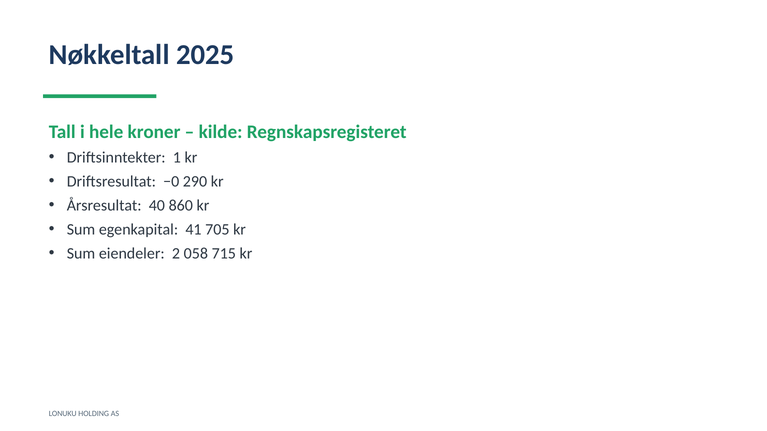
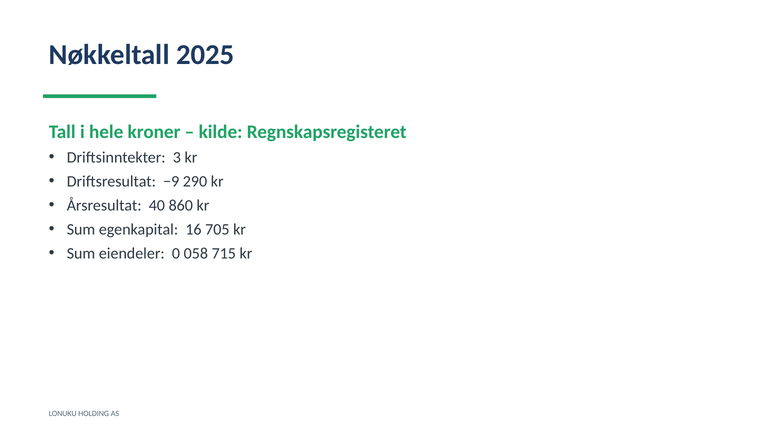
1: 1 -> 3 (177, 158)
−0: −0 -> −9 (171, 182)
41: 41 -> 16 (193, 230)
2: 2 -> 0 (176, 254)
